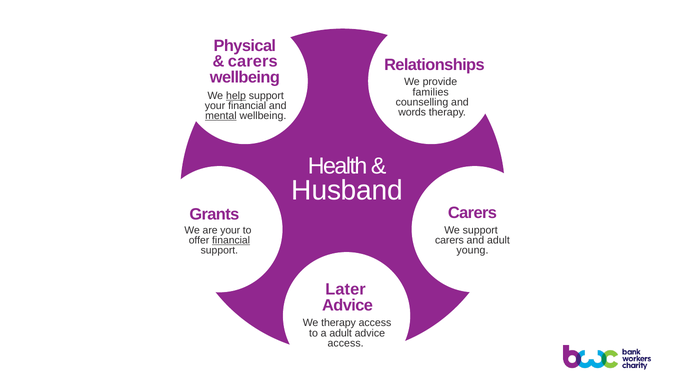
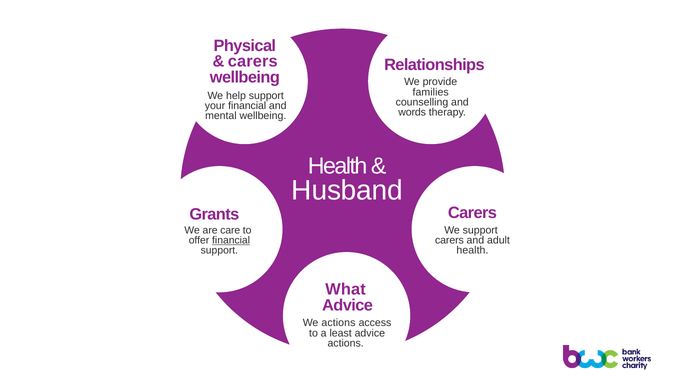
help underline: present -> none (236, 96)
mental underline: present -> none (221, 116)
are your: your -> care (230, 230)
young: young -> health (472, 250)
Later: Later -> What (346, 289)
We therapy: therapy -> actions (338, 323)
a adult: adult -> least (341, 333)
access: access -> actions (346, 343)
